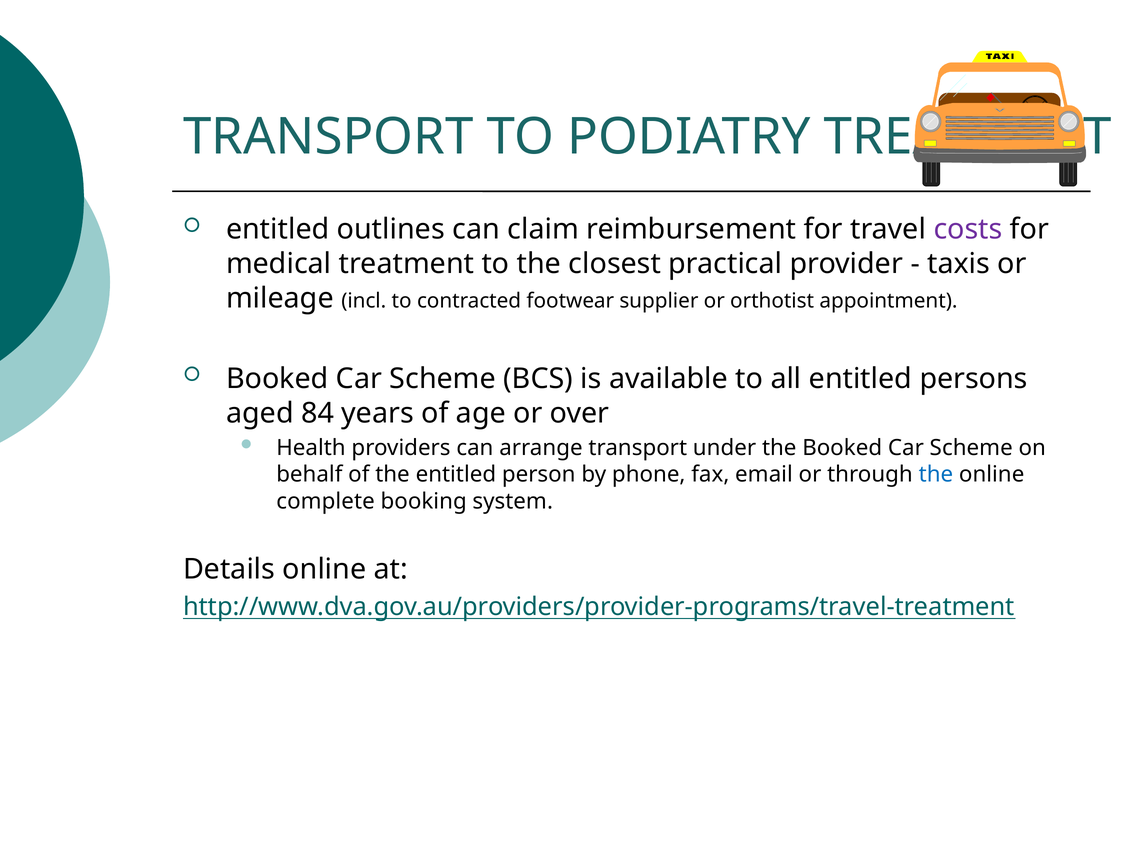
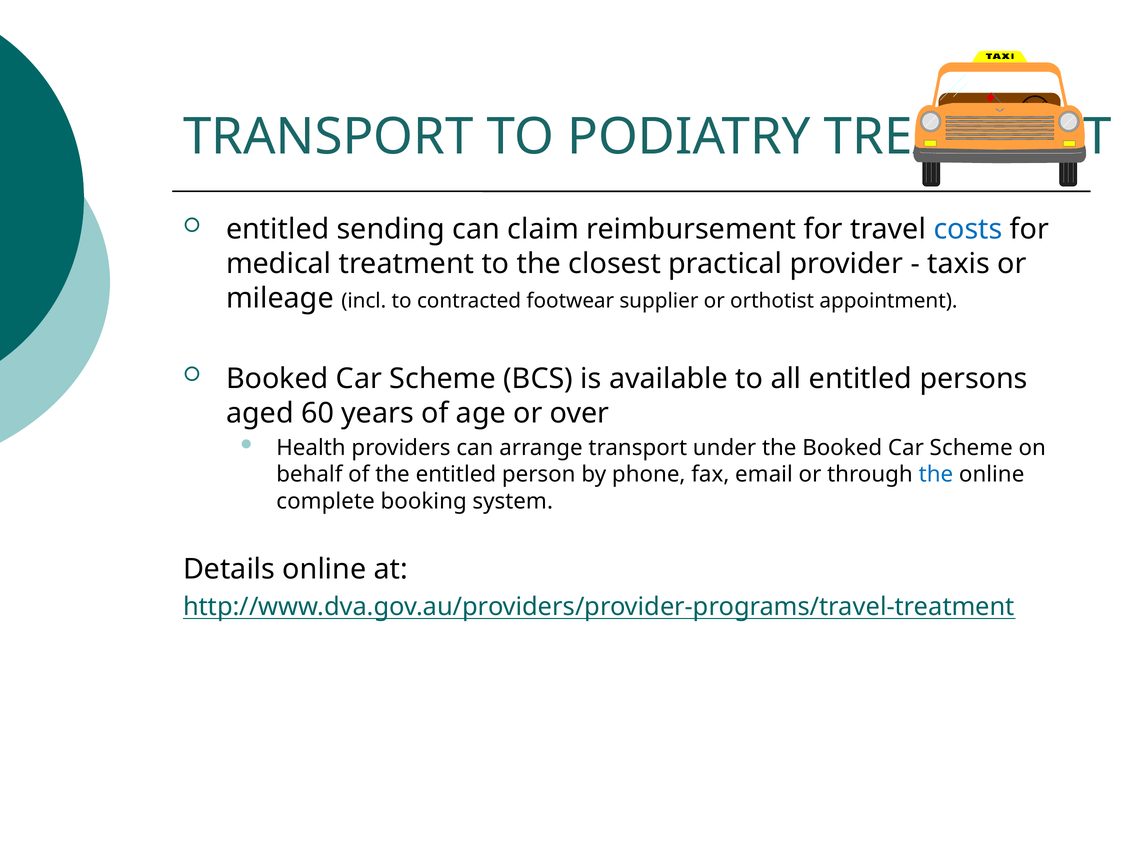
outlines: outlines -> sending (391, 229)
costs colour: purple -> blue (968, 229)
84: 84 -> 60 (318, 413)
